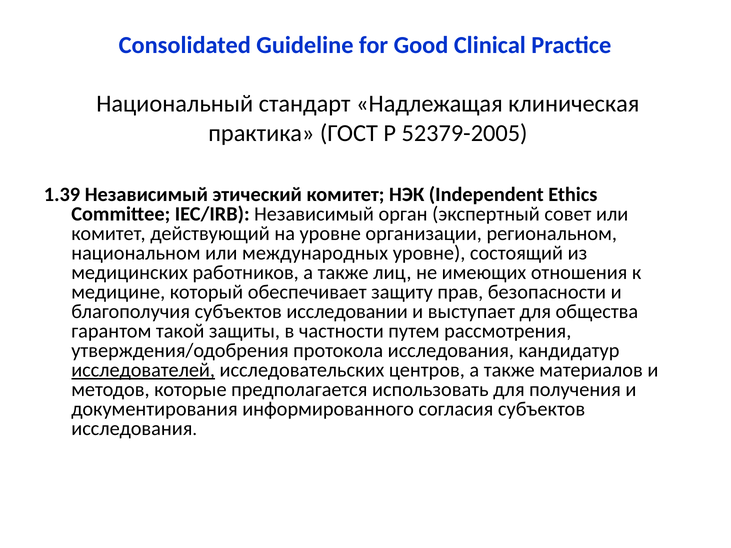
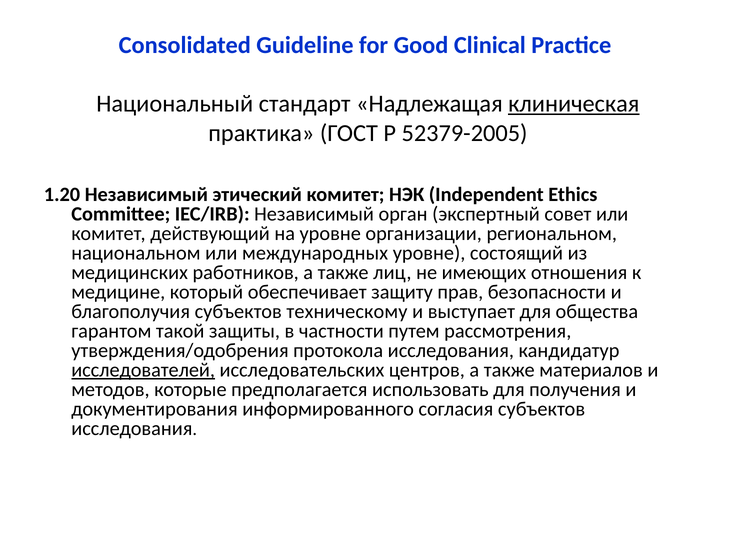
клиническая underline: none -> present (574, 104)
1.39: 1.39 -> 1.20 (62, 195)
исследовании: исследовании -> техническому (347, 312)
